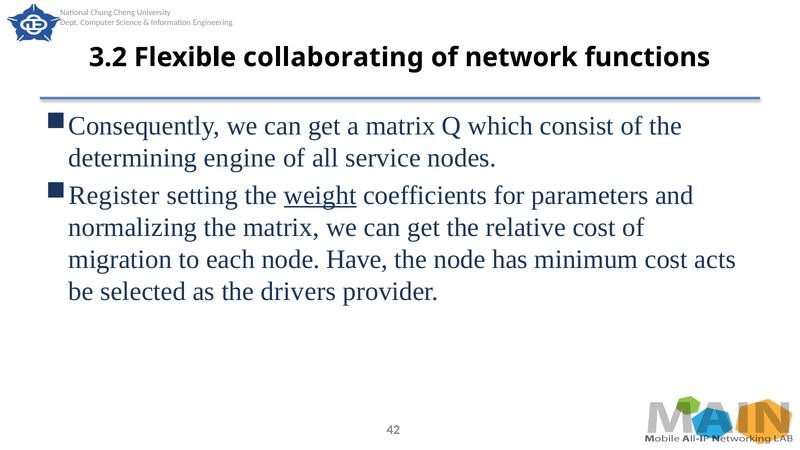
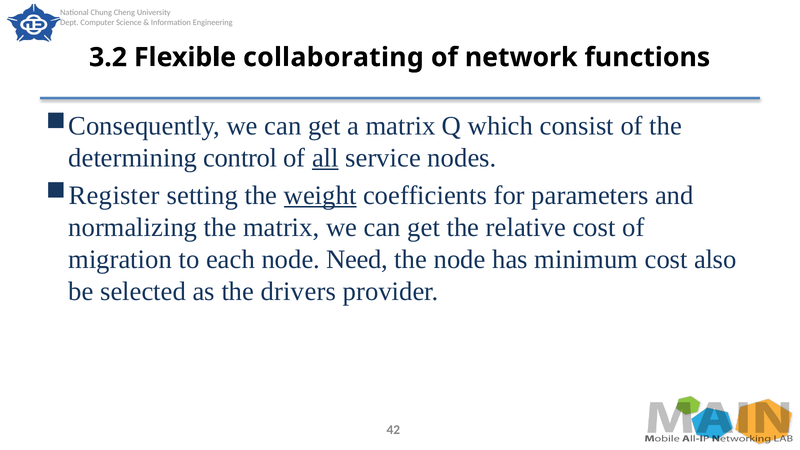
engine: engine -> control (240, 158)
all underline: none -> present (325, 158)
Have: Have -> Need (357, 259)
acts: acts -> also (715, 259)
